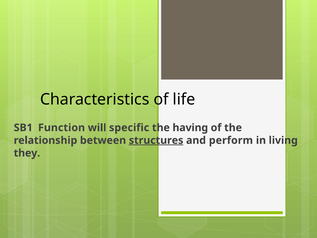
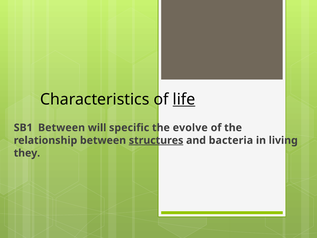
life underline: none -> present (184, 99)
SB1 Function: Function -> Between (62, 128)
having: having -> evolve (190, 128)
perform: perform -> bacteria (231, 140)
